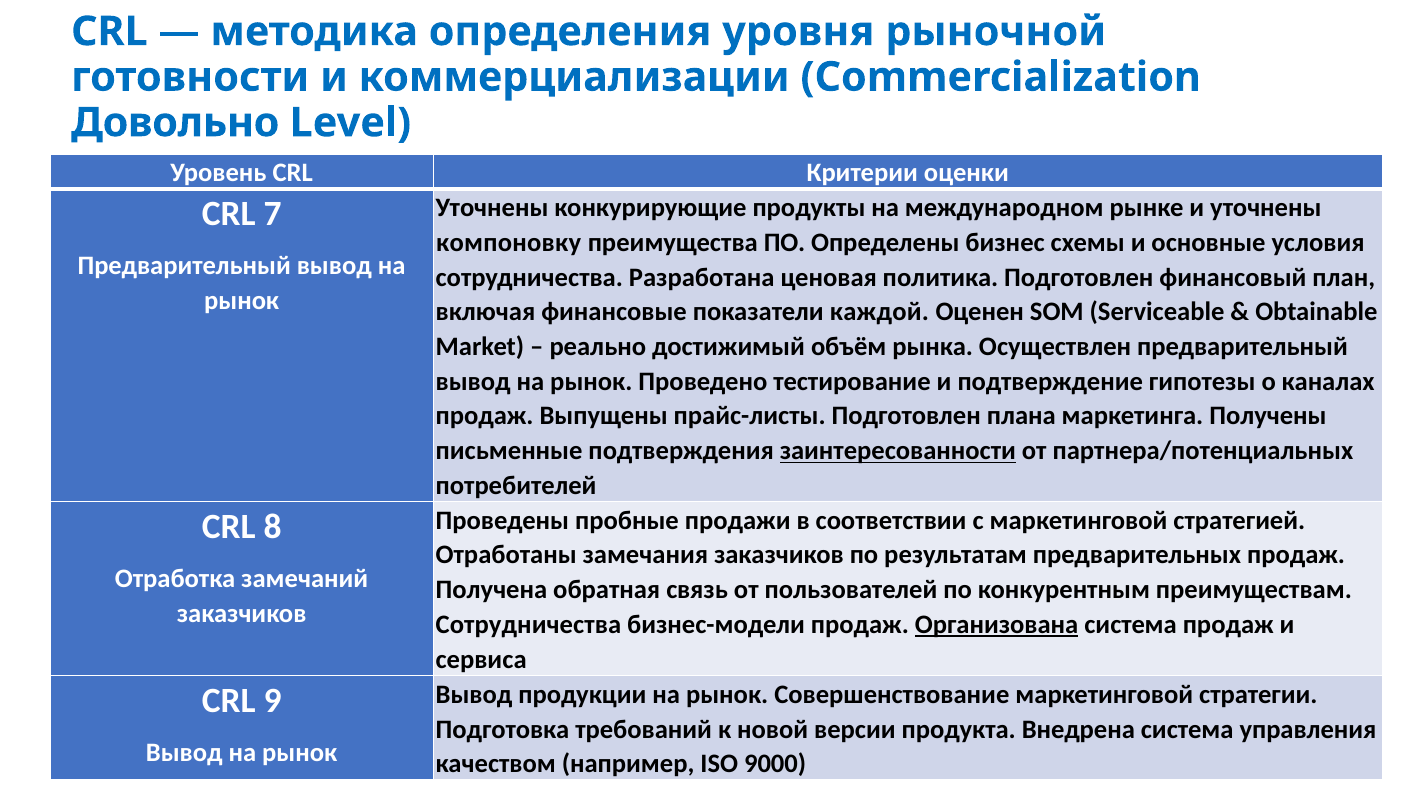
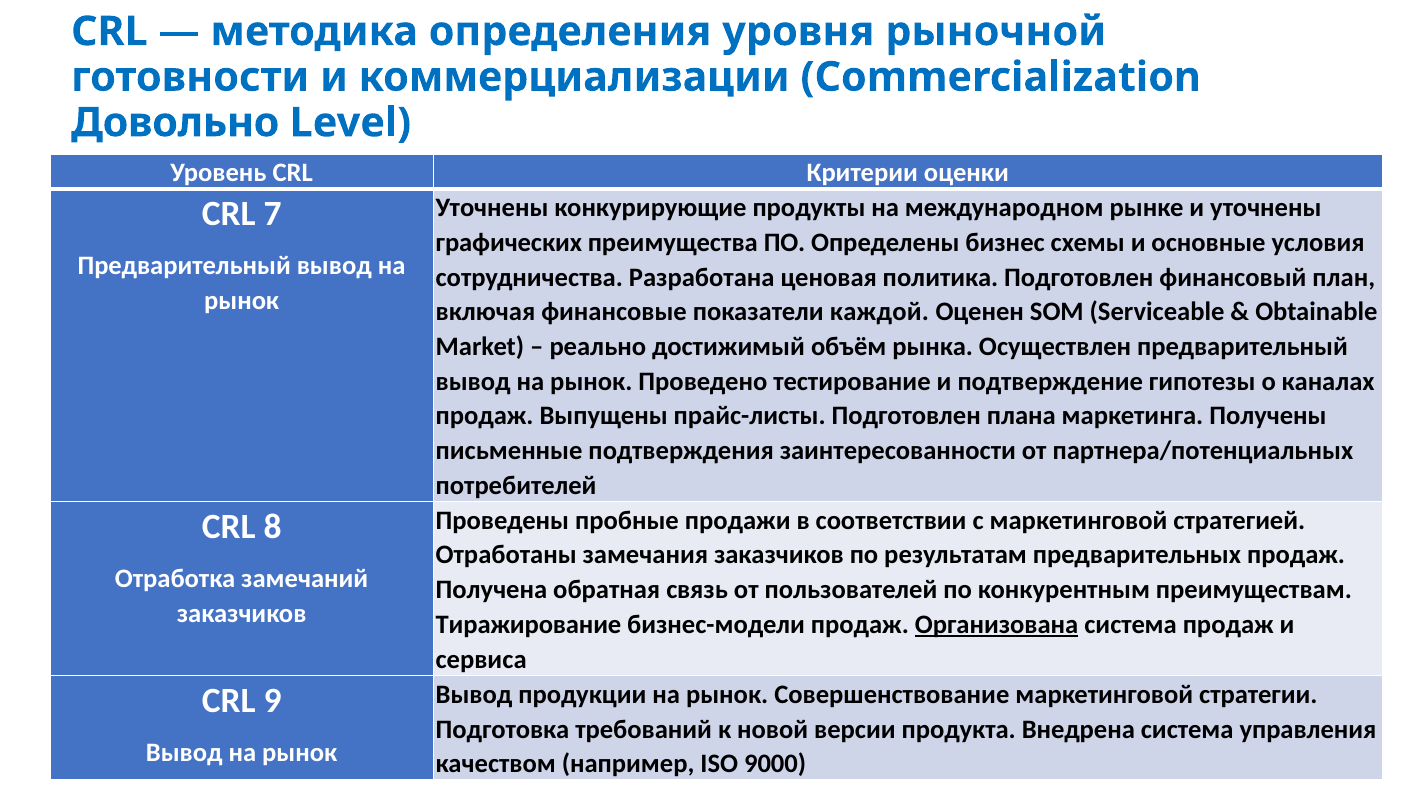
компоновку: компоновку -> графических (509, 243)
заинтересованности underline: present -> none (898, 451)
Сотрудничества: Сотрудничества -> Тиражирование (529, 625)
